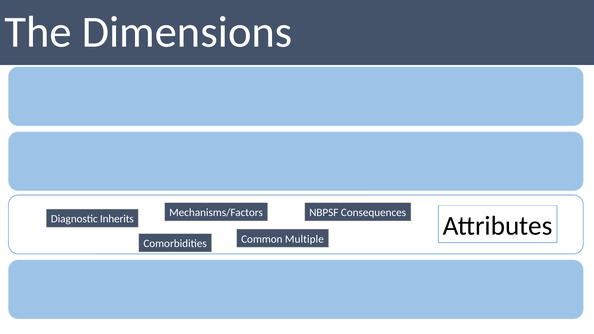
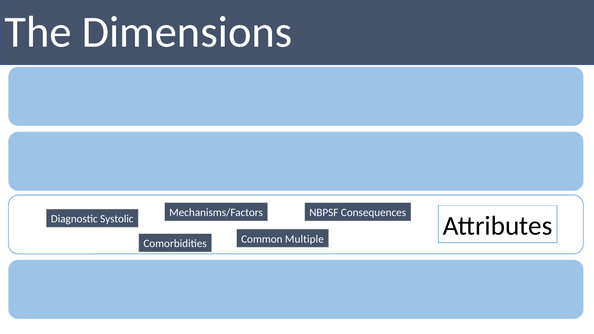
Inherits: Inherits -> Systolic (117, 219)
